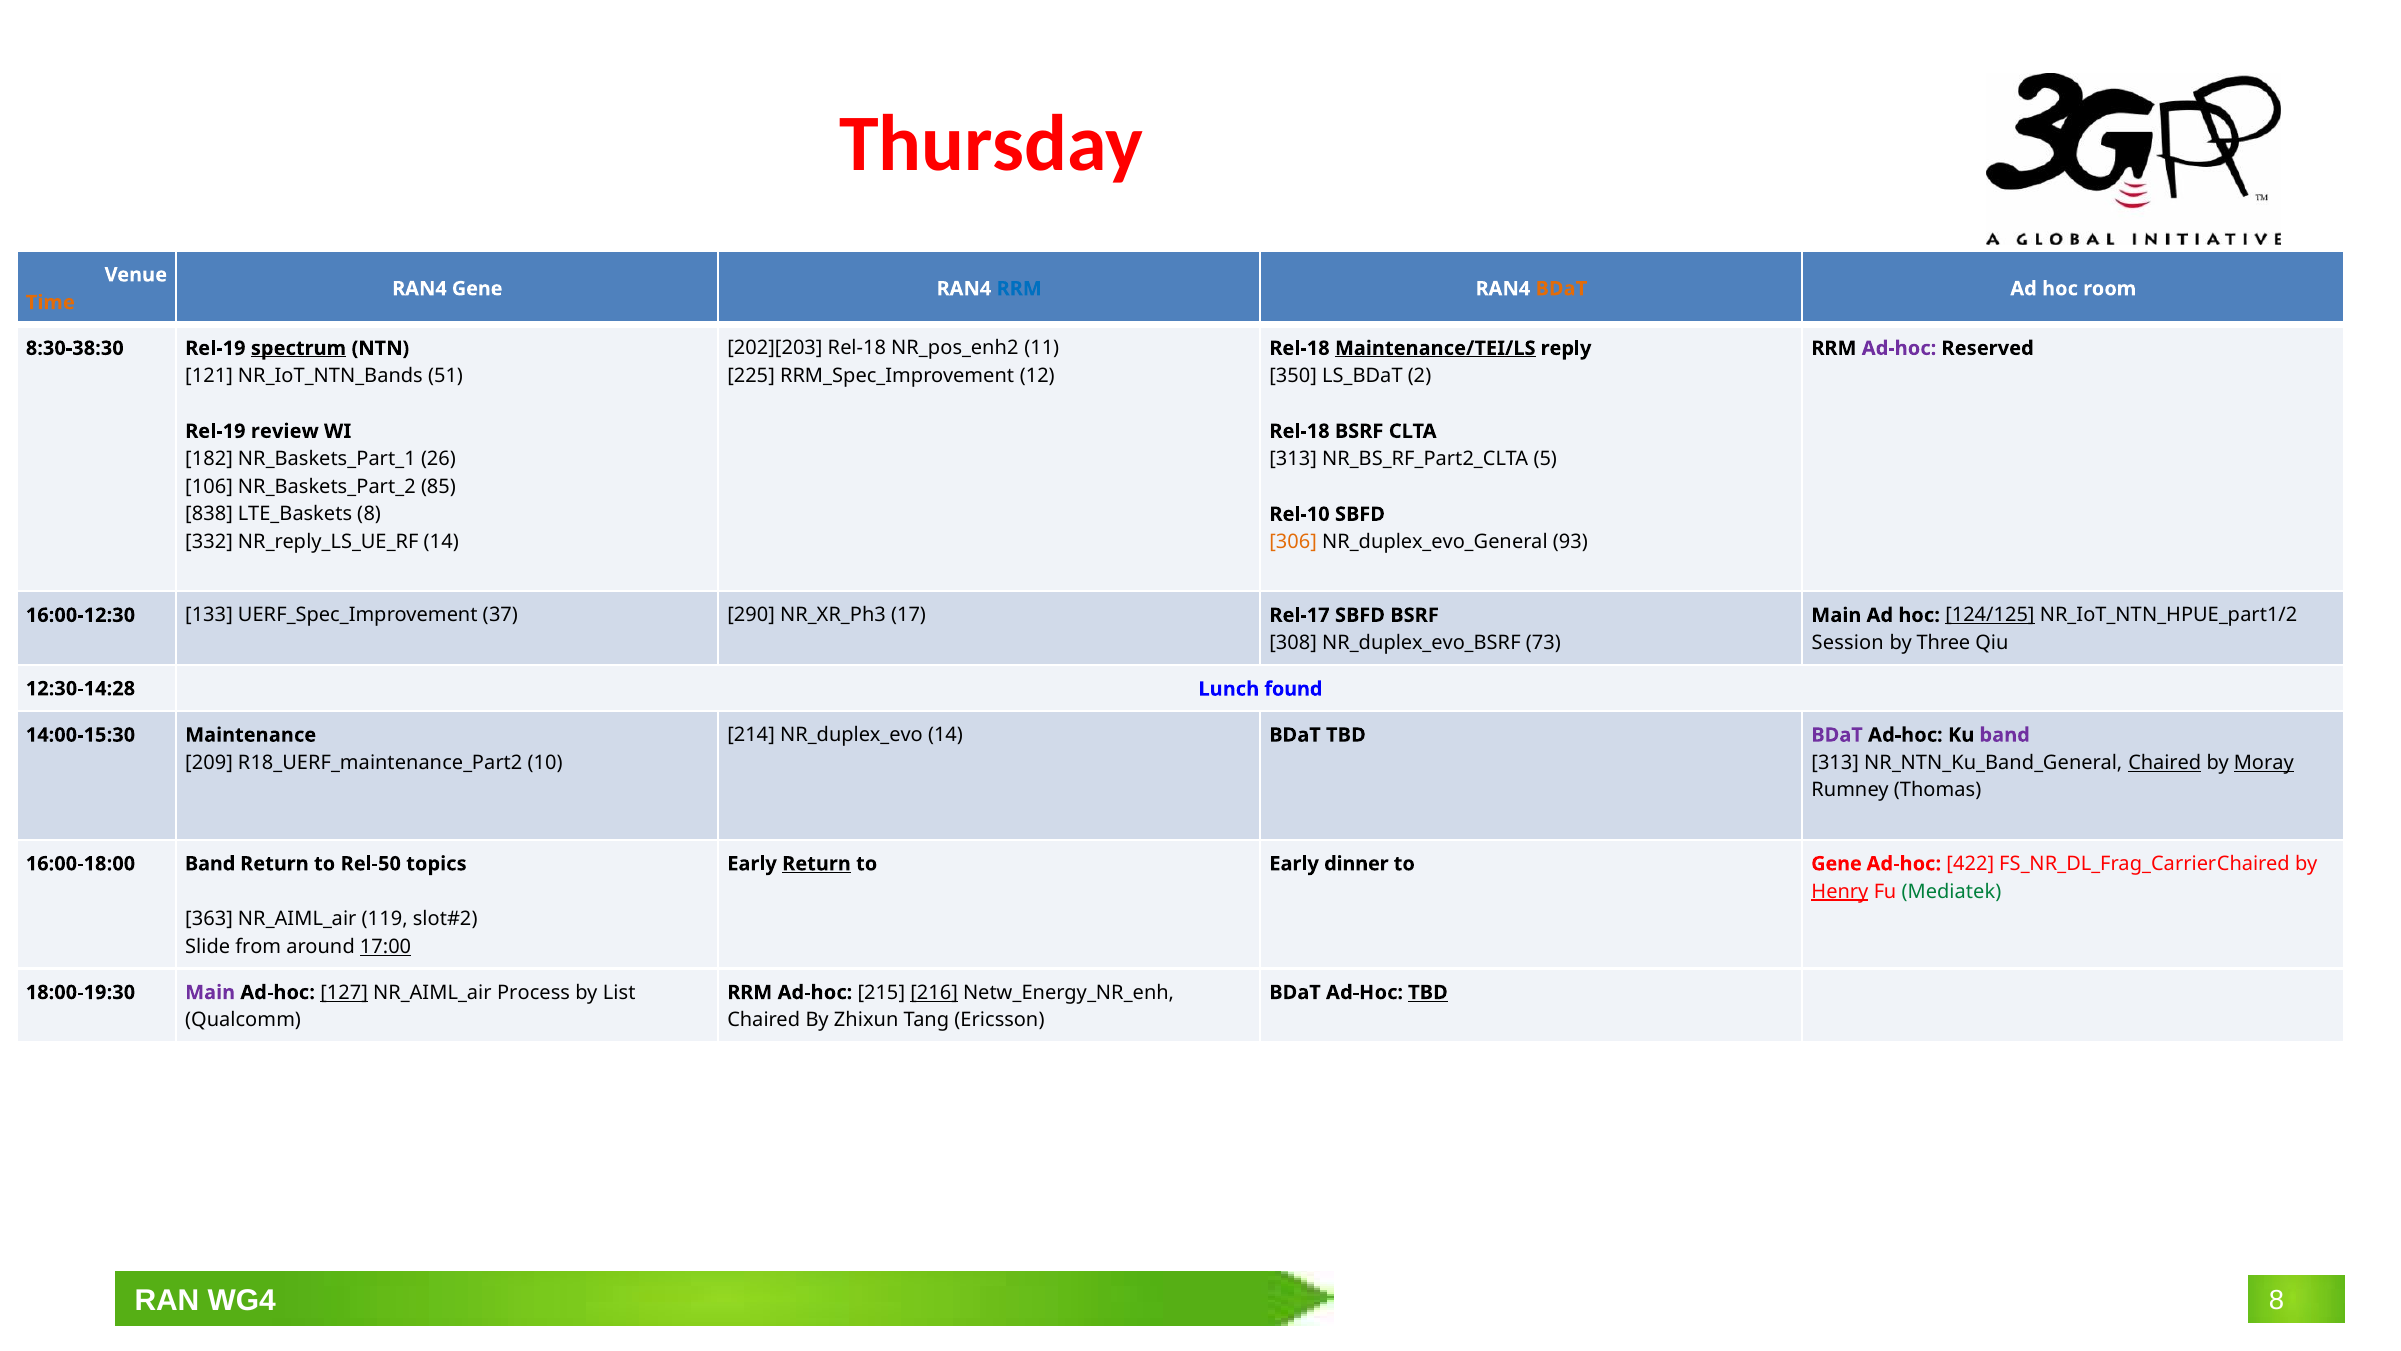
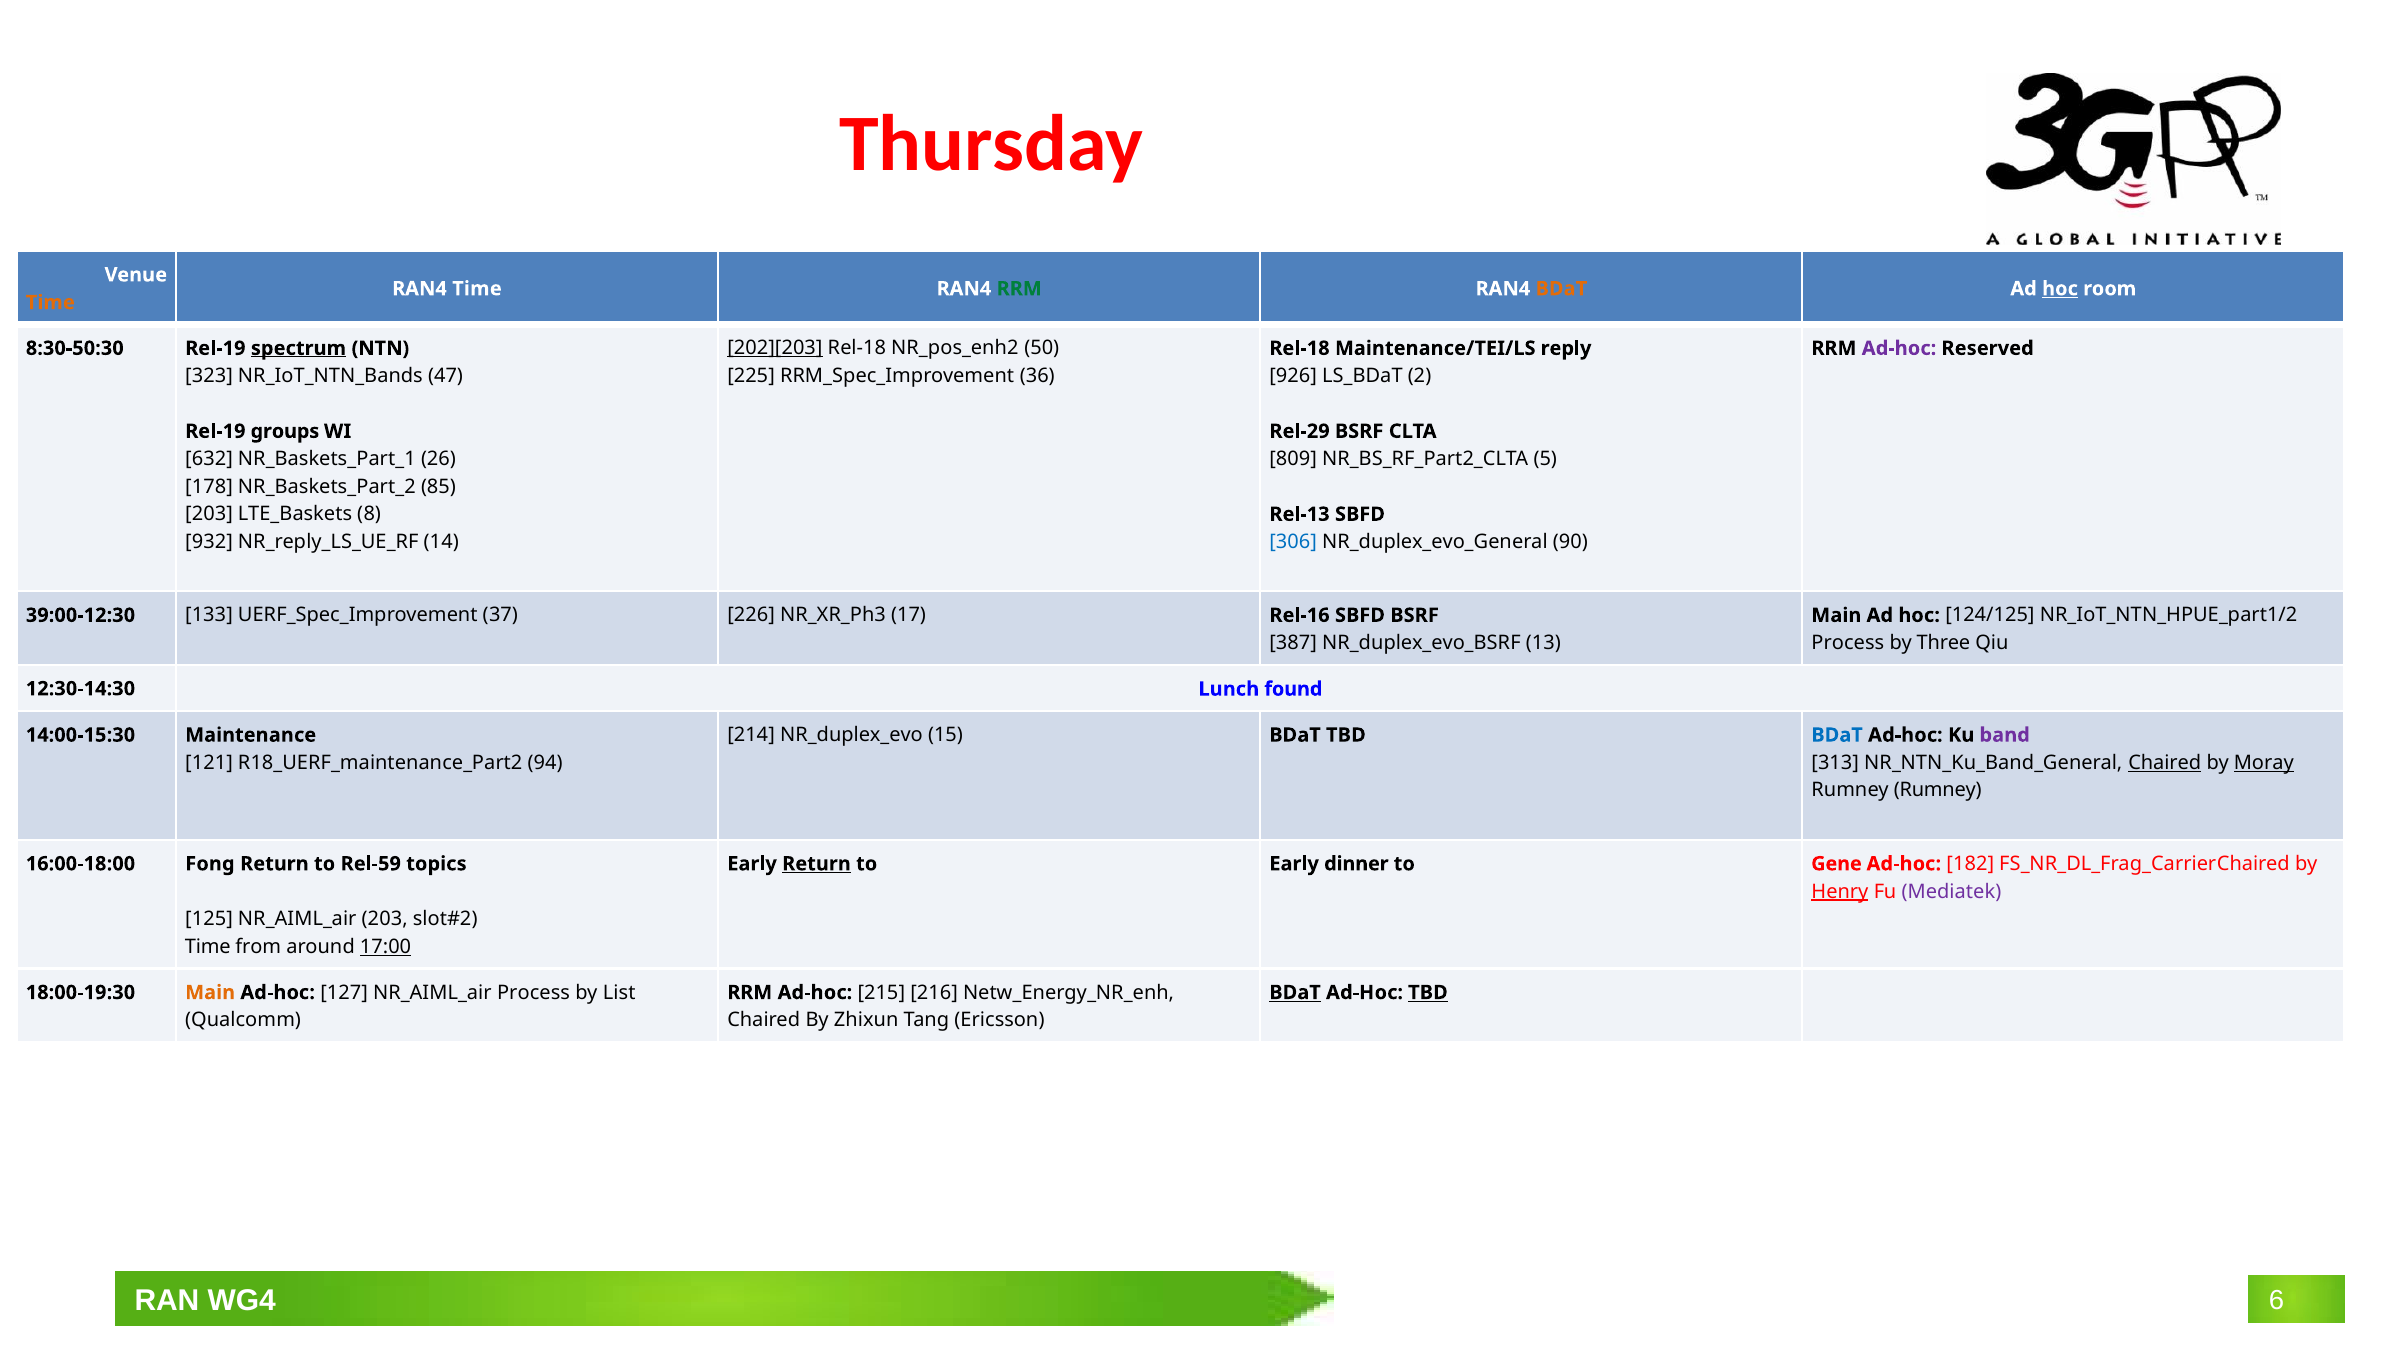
RAN4 Gene: Gene -> Time (477, 289)
RRM colour: blue -> green (1019, 289)
hoc underline: none -> present (2060, 289)
202][203 underline: none -> present (775, 348)
11: 11 -> 50 (1042, 348)
8:30-38:30: 8:30-38:30 -> 8:30-50:30 (75, 348)
Maintenance/TEI/LS underline: present -> none (1435, 348)
121: 121 -> 323 (209, 376)
51: 51 -> 47 (446, 376)
12: 12 -> 36 (1037, 376)
350: 350 -> 926 (1293, 376)
review: review -> groups (285, 431)
Rel-18: Rel-18 -> Rel-29 (1300, 431)
182: 182 -> 632 (209, 459)
313: 313 -> 809 (1293, 459)
106: 106 -> 178 (209, 486)
838: 838 -> 203 (209, 514)
Rel-10: Rel-10 -> Rel-13 (1300, 514)
332: 332 -> 932 (209, 542)
306 colour: orange -> blue (1293, 542)
93: 93 -> 90 (1570, 542)
16:00-12:30: 16:00-12:30 -> 39:00-12:30 (80, 615)
290: 290 -> 226 (751, 615)
Rel-17: Rel-17 -> Rel-16 (1300, 615)
124/125 underline: present -> none (1990, 615)
308: 308 -> 387 (1293, 643)
73: 73 -> 13 (1543, 643)
Session: Session -> Process (1848, 643)
12:30-14:28: 12:30-14:28 -> 12:30-14:30 (80, 688)
14: 14 -> 15 (945, 735)
BDaT colour: purple -> blue (1837, 735)
209: 209 -> 121 (209, 762)
10: 10 -> 94 (545, 762)
Rumney Thomas: Thomas -> Rumney (1938, 790)
16:00-18:00 Band: Band -> Fong (210, 863)
Rel-50: Rel-50 -> Rel-59 (371, 863)
422: 422 -> 182 (1970, 863)
Mediatek colour: green -> purple (1951, 891)
363: 363 -> 125 (209, 919)
119: 119 -> 203 (385, 919)
Slide: Slide -> Time (208, 946)
Main colour: purple -> orange (210, 992)
127 underline: present -> none (344, 992)
216 underline: present -> none (934, 992)
BDaT underline: none -> present (1295, 992)
8: 8 -> 6 (2277, 1300)
